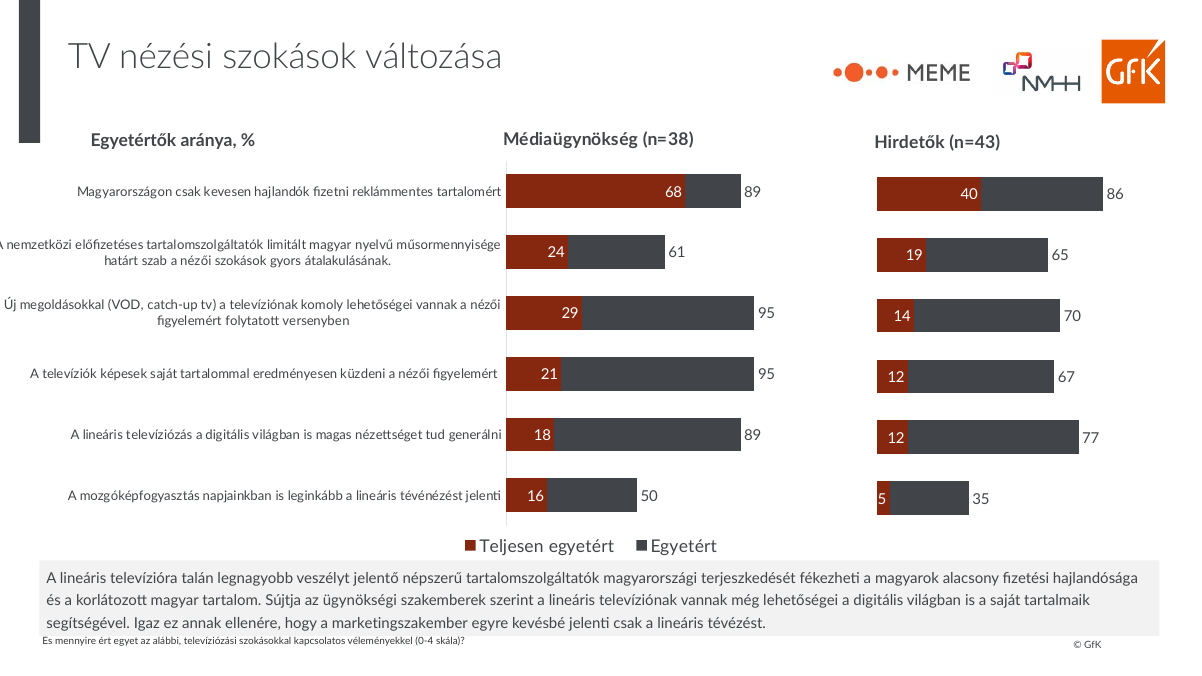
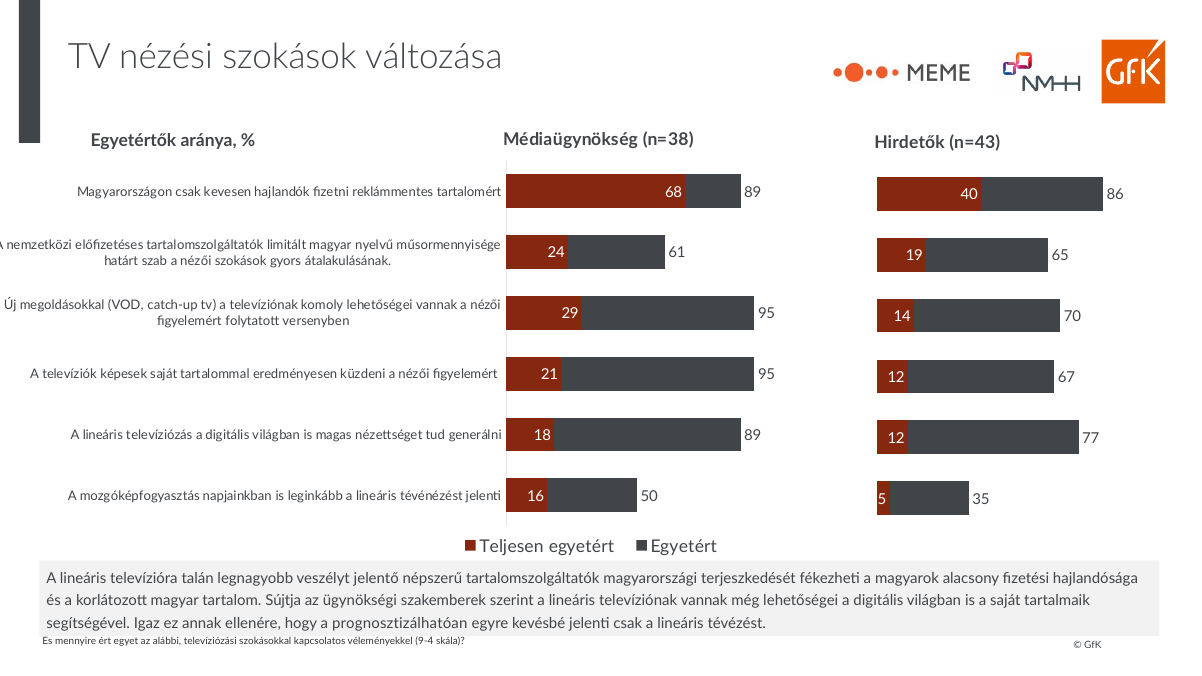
marketingszakember: marketingszakember -> prognosztizálhatóan (400, 624)
0-4: 0-4 -> 9-4 (424, 641)
